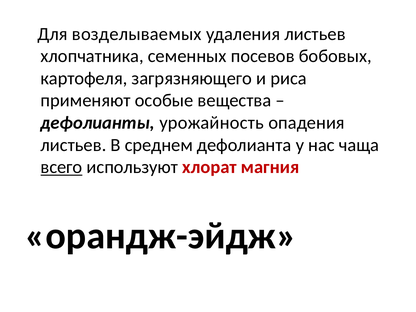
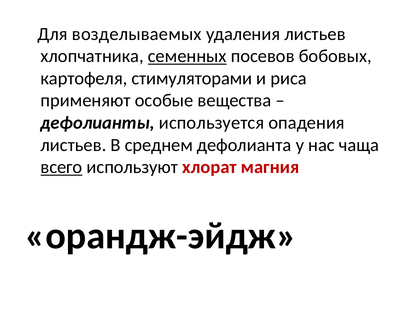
семенных underline: none -> present (187, 56)
загрязняющего: загрязняющего -> стимуляторами (192, 78)
урожайность: урожайность -> используется (212, 123)
